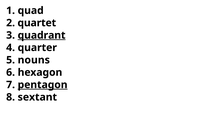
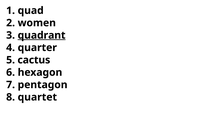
quartet: quartet -> women (37, 23)
nouns: nouns -> cactus (34, 60)
pentagon underline: present -> none (43, 85)
sextant: sextant -> quartet (37, 97)
